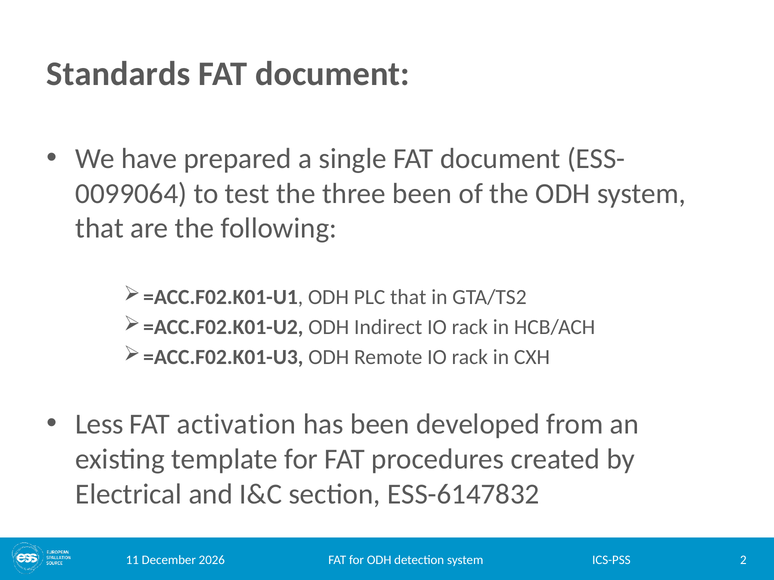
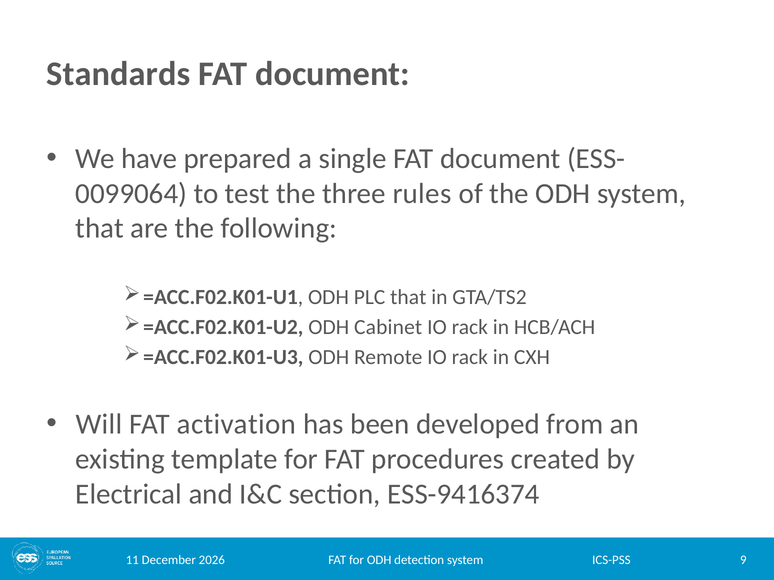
three been: been -> rules (422, 194)
Indirect: Indirect -> Cabinet (388, 328)
Less: Less -> Will (99, 425)
ESS-6147832: ESS-6147832 -> ESS-9416374 (463, 494)
2: 2 -> 9 (743, 560)
